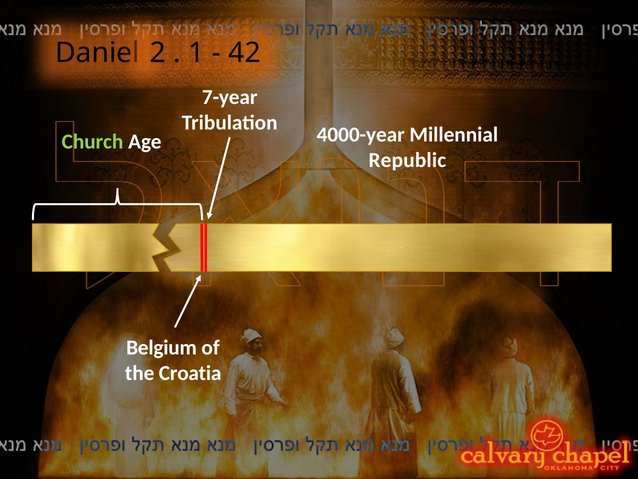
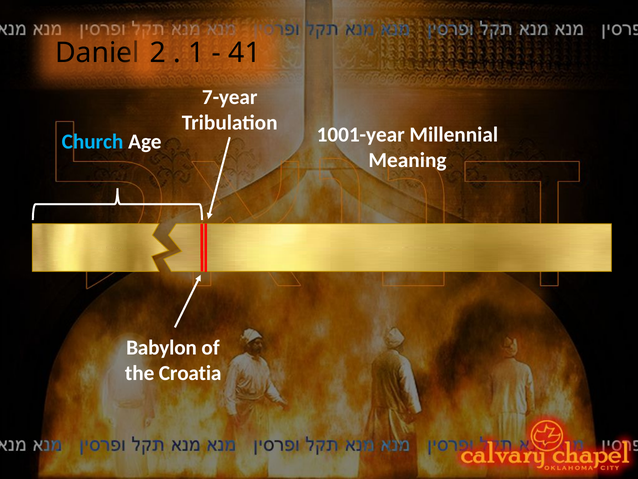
42: 42 -> 41 (245, 53)
Church colour: light green -> light blue (93, 142)
4000-year: 4000-year -> 1001-year (361, 134)
Republic: Republic -> Meaning (407, 160)
Belgium: Belgium -> Babylon (162, 347)
